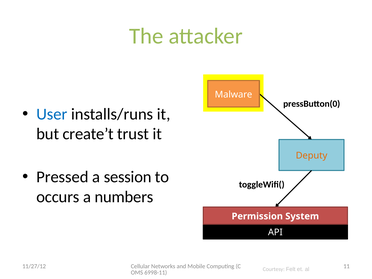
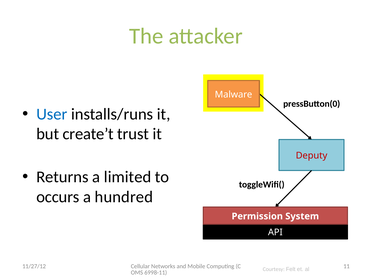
Deputy colour: orange -> red (312, 156)
Pressed: Pressed -> Returns (62, 177)
session: session -> limited (128, 177)
numbers: numbers -> hundred (124, 197)
